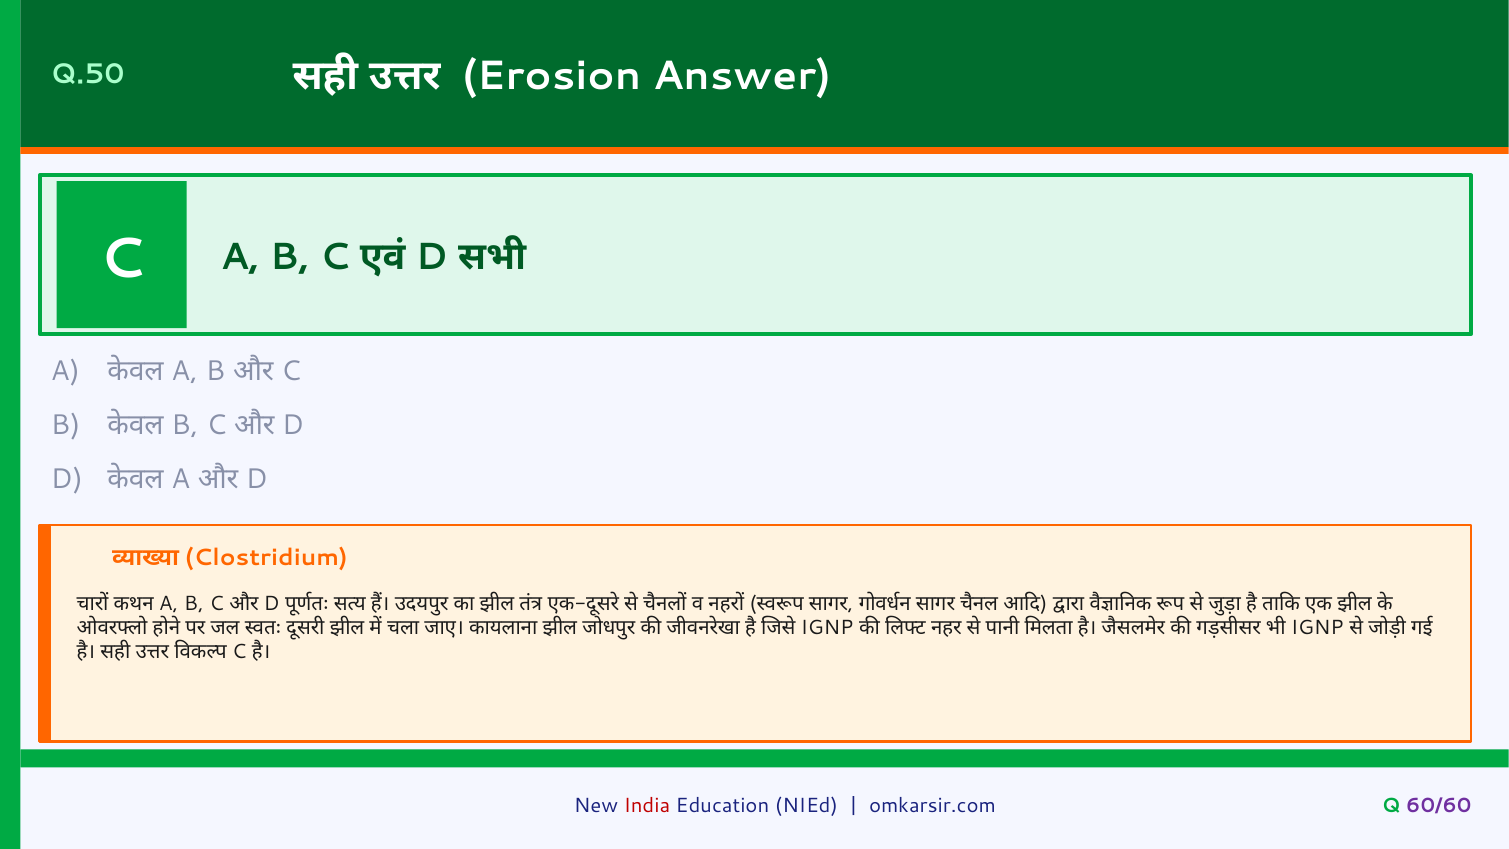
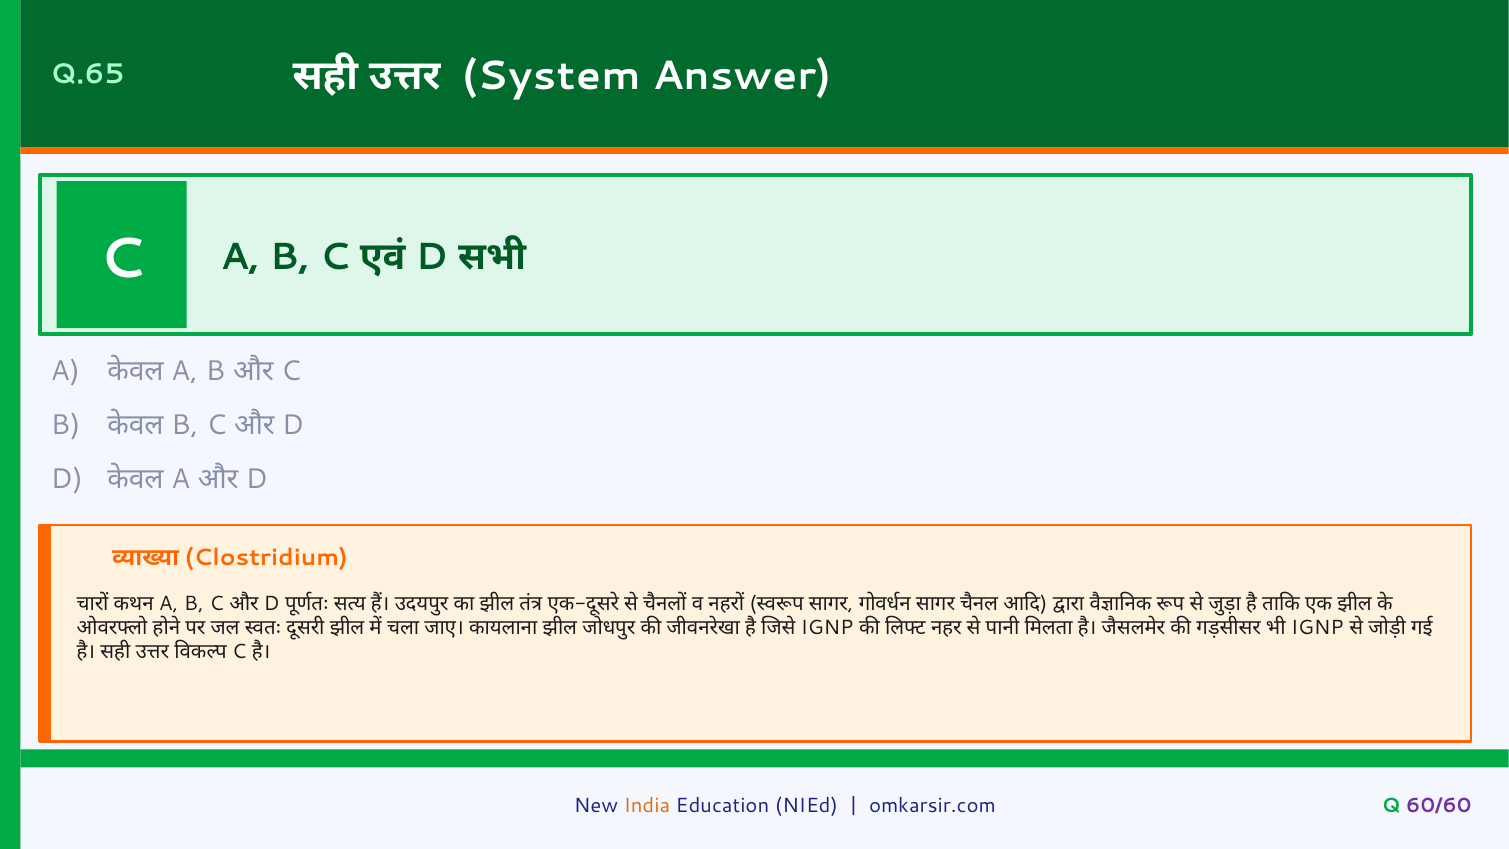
Q.50: Q.50 -> Q.65 (88, 74)
Erosion: Erosion -> System (551, 76)
India colour: red -> orange (647, 806)
